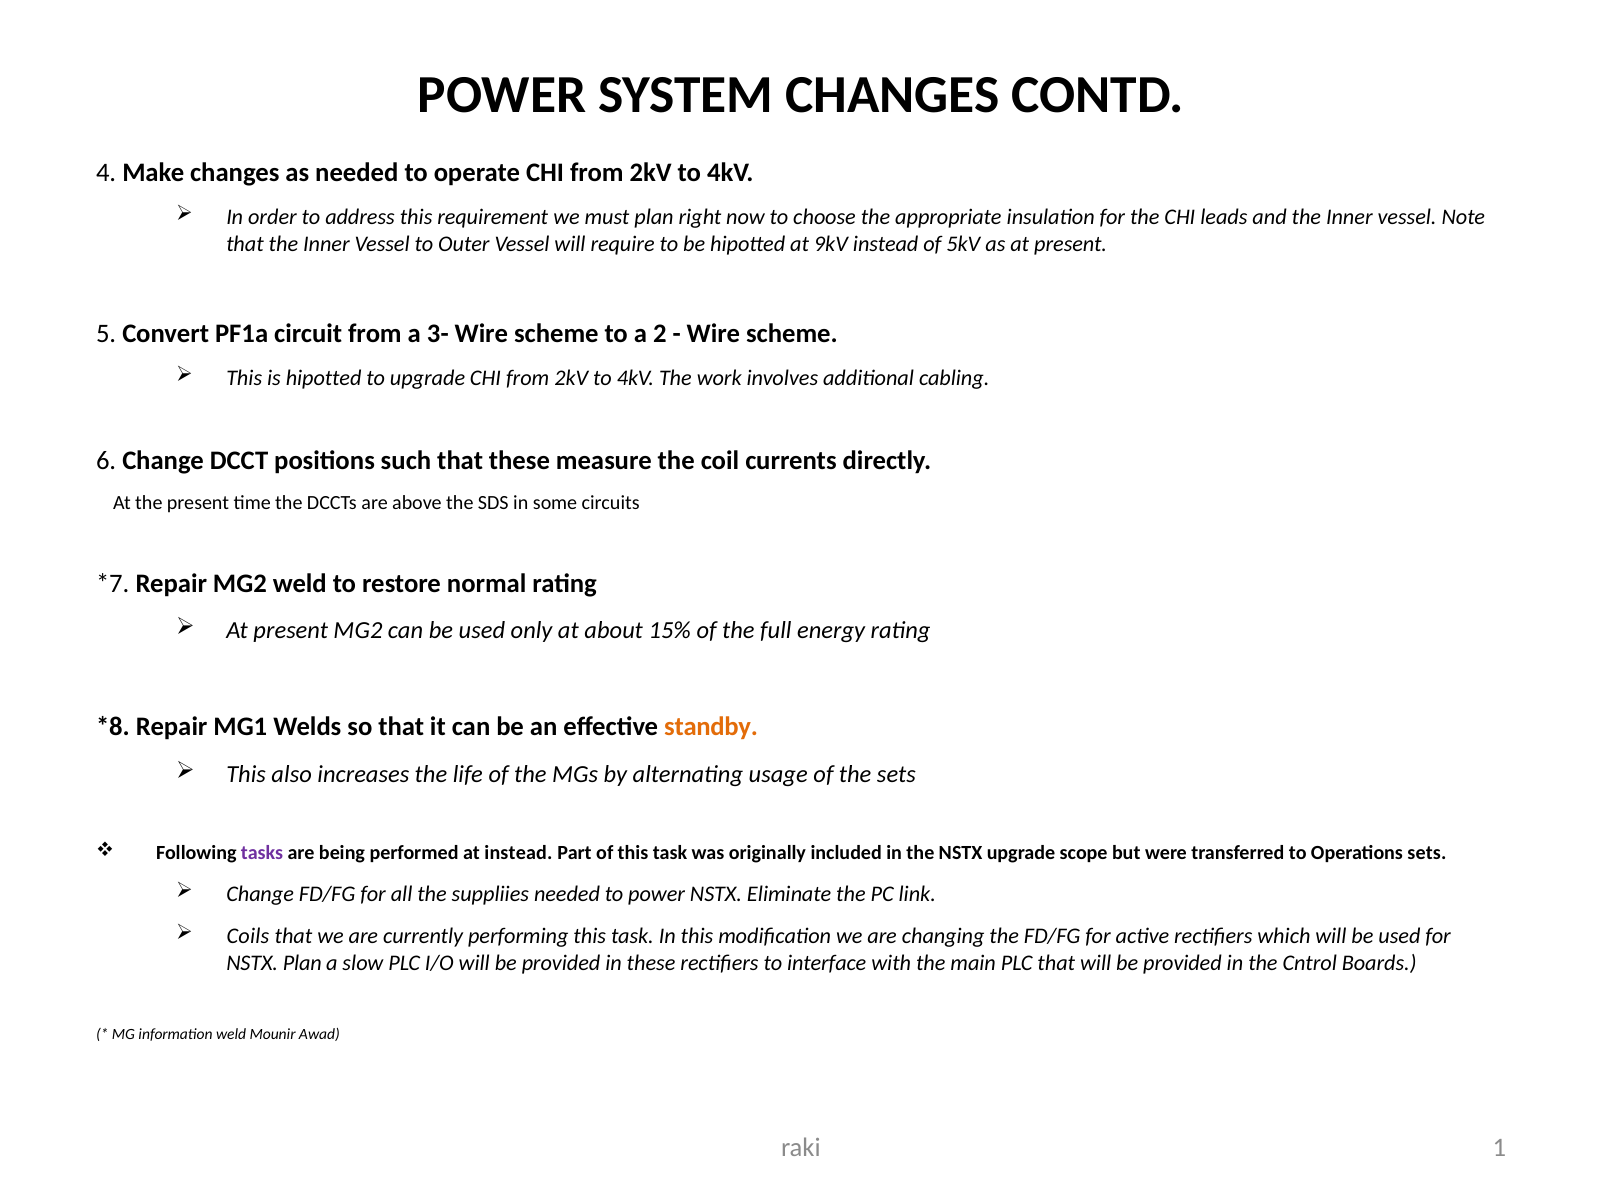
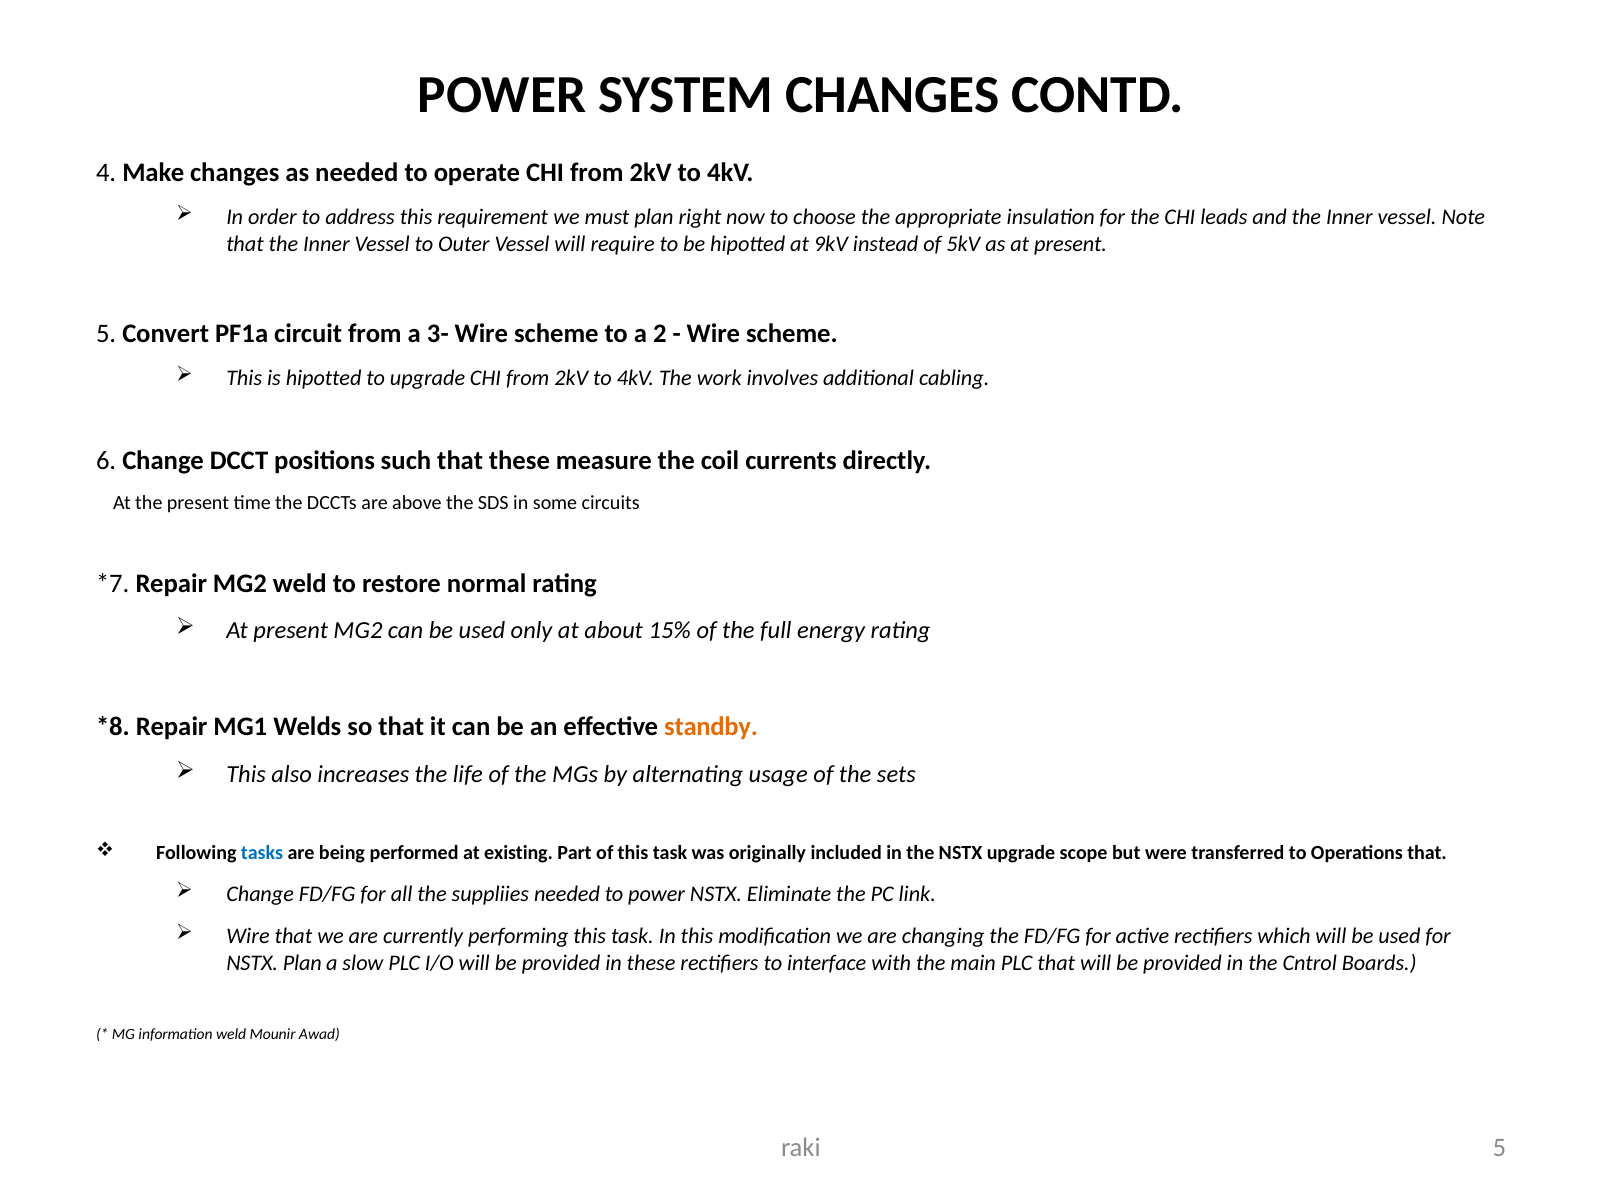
tasks colour: purple -> blue (262, 853)
at instead: instead -> existing (519, 853)
Operations sets: sets -> that (1427, 853)
Coils: Coils -> Wire (248, 936)
raki 1: 1 -> 5 (1499, 1147)
